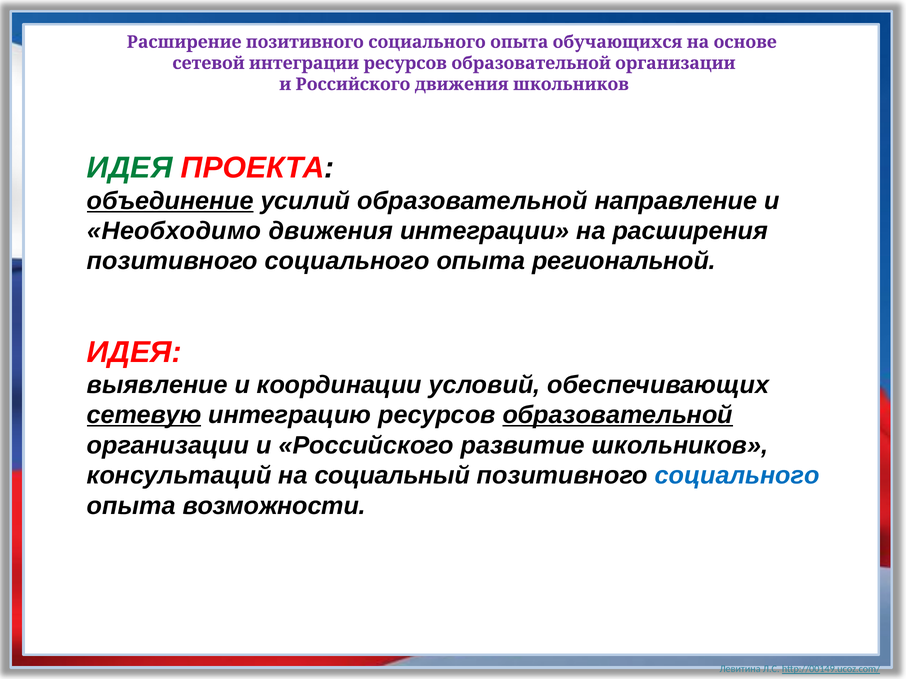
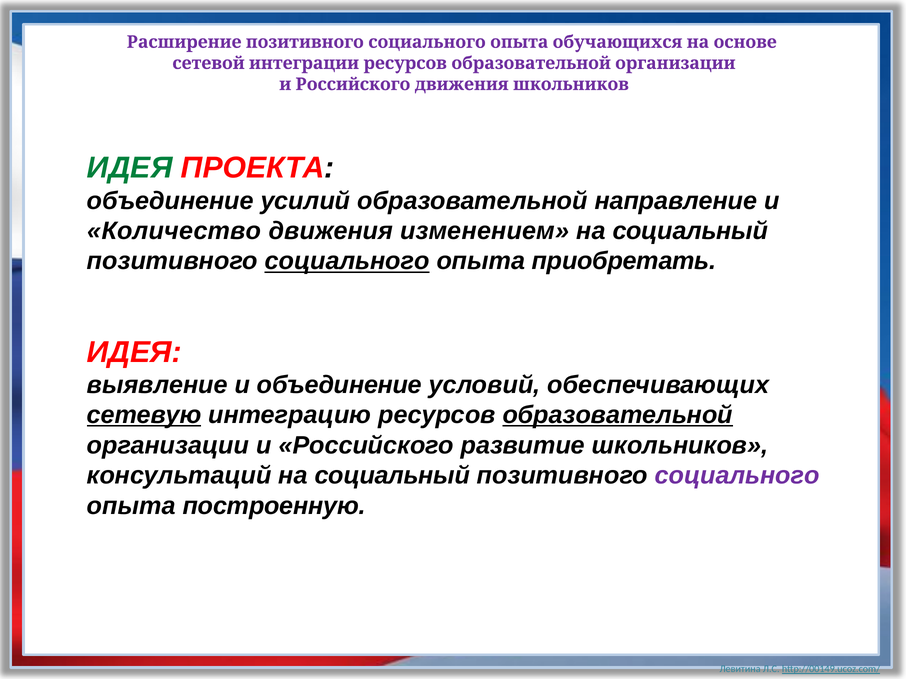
объединение underline: present -> none (170, 201)
Необходимо: Необходимо -> Количество (174, 231)
интеграции: интеграции -> изменением (485, 231)
расширения: расширения -> социальный (690, 231)
социального underline: none -> present (347, 261)
региональной: региональной -> приобретать (624, 261)
и координации: координации -> объединение (339, 385)
социального colour: blue -> purple (737, 476)
возможности: возможности -> построенную (274, 506)
